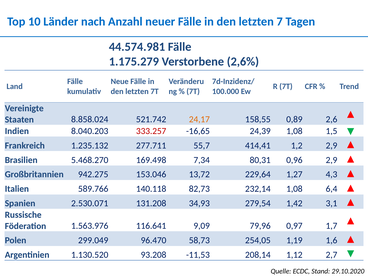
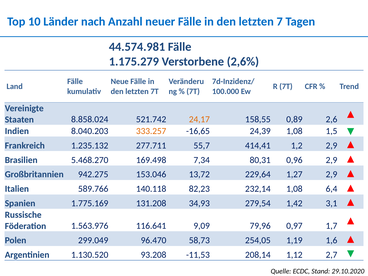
333.257 colour: red -> orange (151, 131)
1,27 4,3: 4,3 -> 2,9 (332, 174)
82,73: 82,73 -> 82,23 (199, 189)
2.530.071: 2.530.071 -> 1.775.169 (90, 203)
